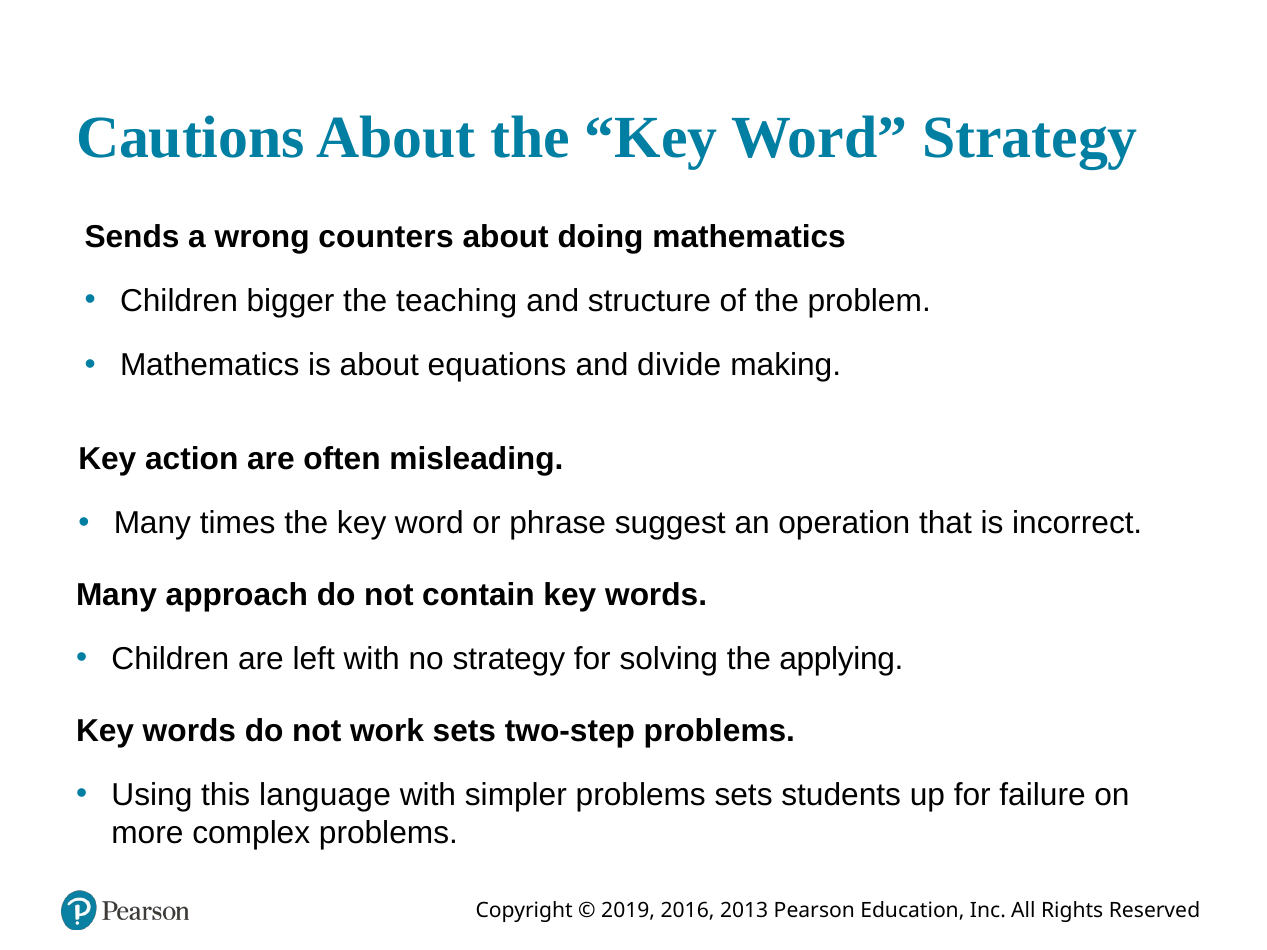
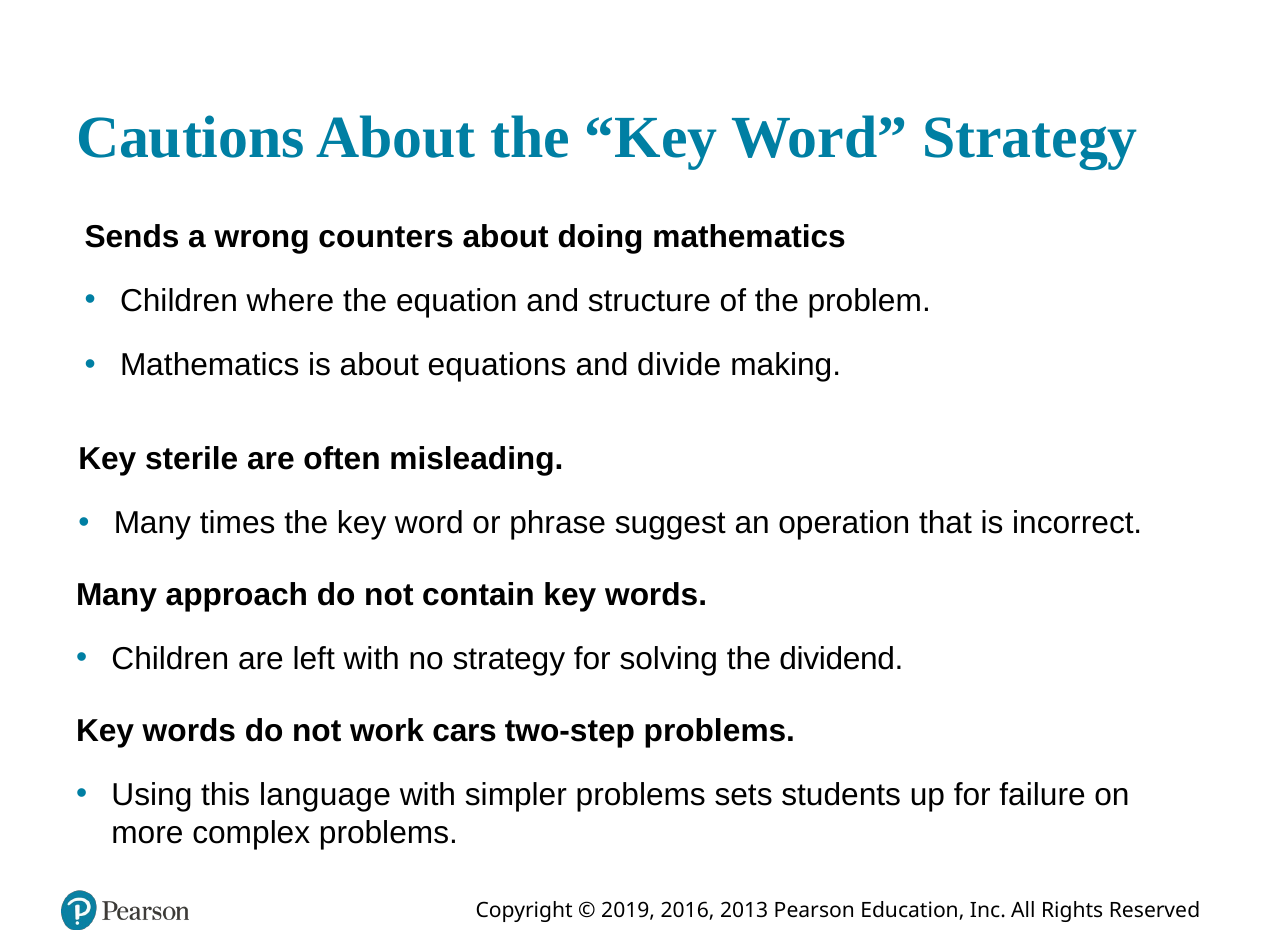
bigger: bigger -> where (290, 301)
teaching: teaching -> equation (457, 301)
action: action -> sterile (192, 459)
applying: applying -> dividend (841, 659)
work sets: sets -> cars (465, 731)
